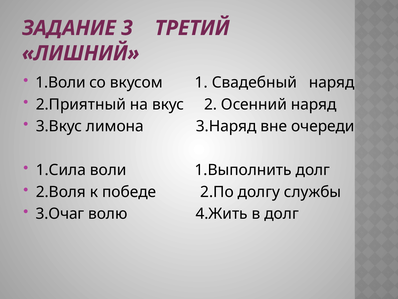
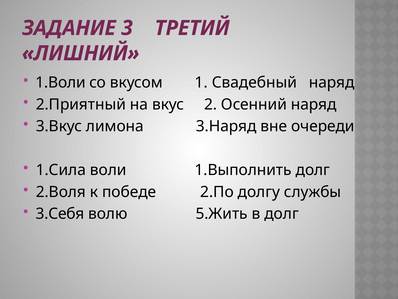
3.Очаг: 3.Очаг -> 3.Себя (60, 214)
4.Жить: 4.Жить -> 5.Жить (222, 214)
